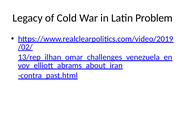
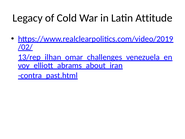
Problem: Problem -> Attitude (154, 18)
